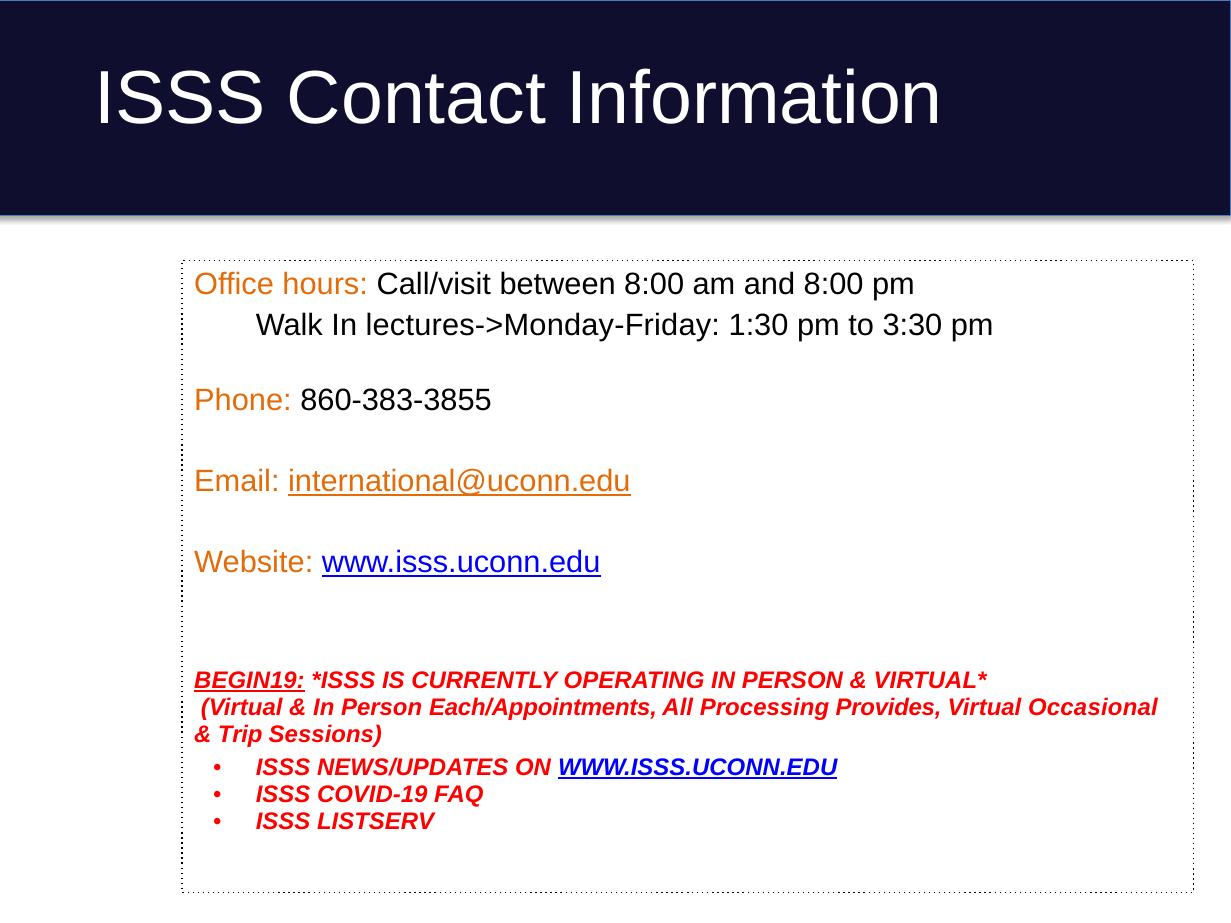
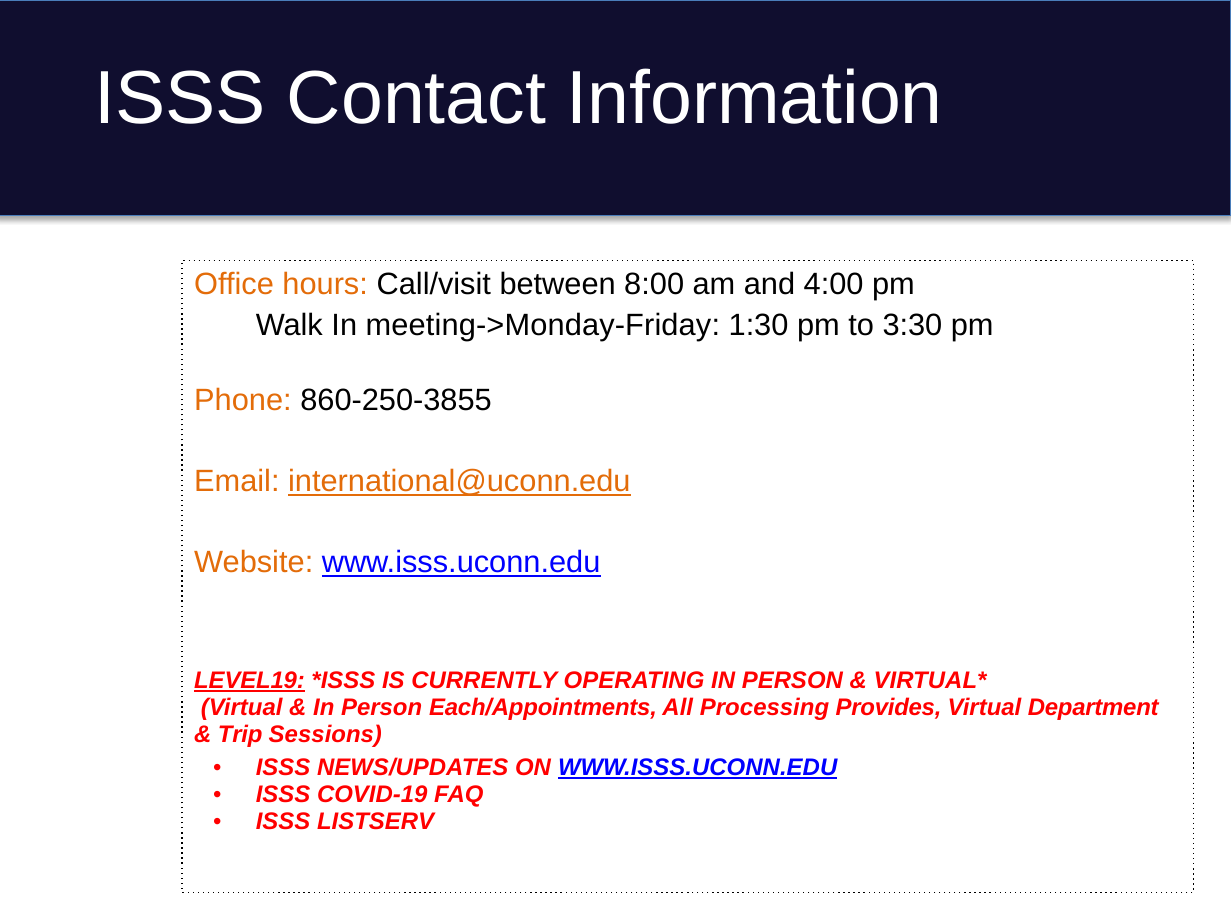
and 8:00: 8:00 -> 4:00 (834, 285)
lectures->Monday-Friday: lectures->Monday-Friday -> meeting->Monday-Friday (543, 325)
860-383-3855: 860-383-3855 -> 860-250-3855 (396, 400)
BEGIN19: BEGIN19 -> LEVEL19 (250, 681)
Occasional: Occasional -> Department (1093, 708)
